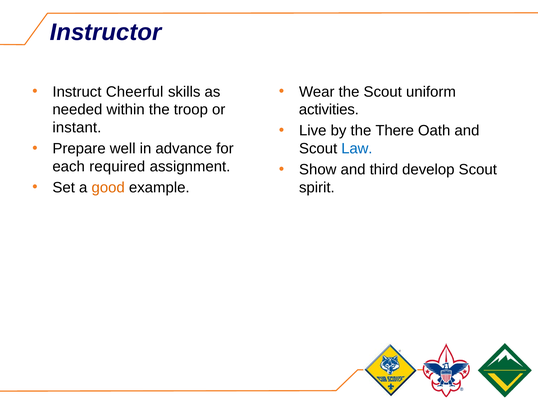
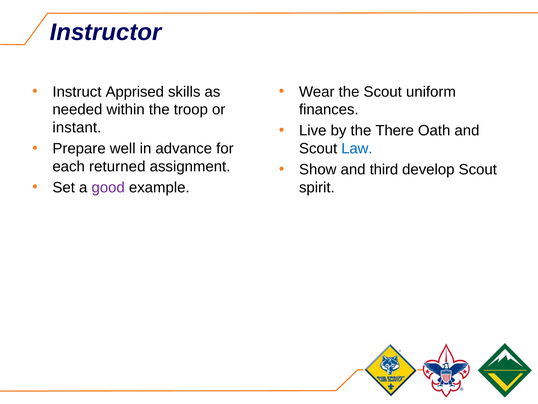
Cheerful: Cheerful -> Apprised (135, 92)
activities: activities -> finances (329, 110)
required: required -> returned (117, 166)
good colour: orange -> purple (108, 187)
